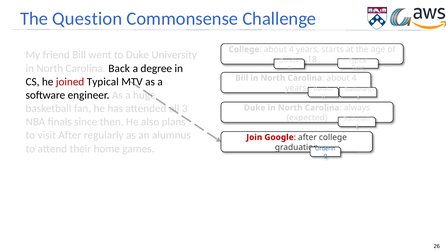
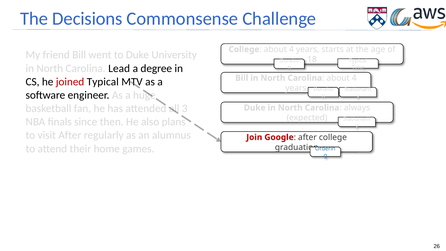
Question: Question -> Decisions (87, 19)
Back: Back -> Lead (119, 68)
